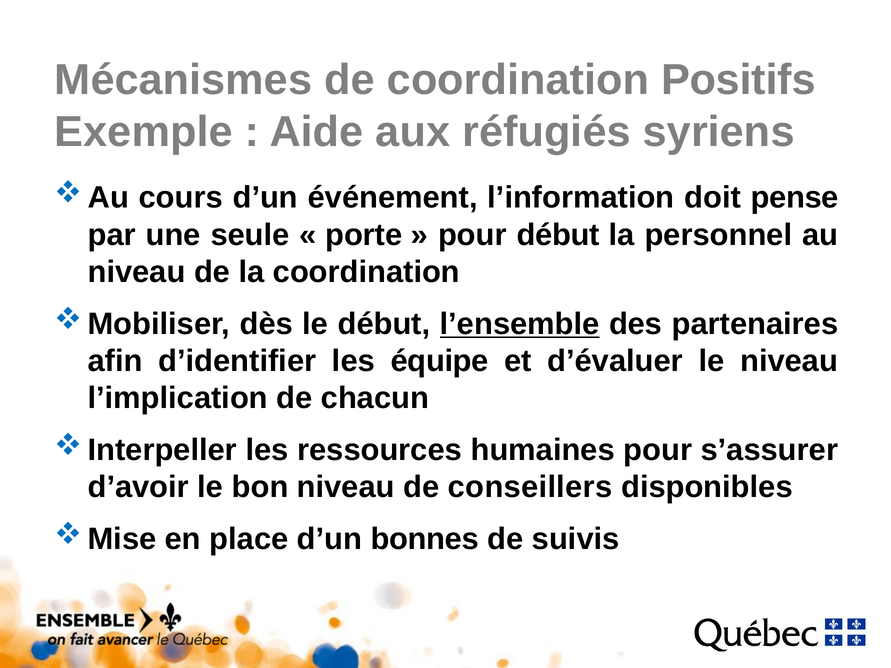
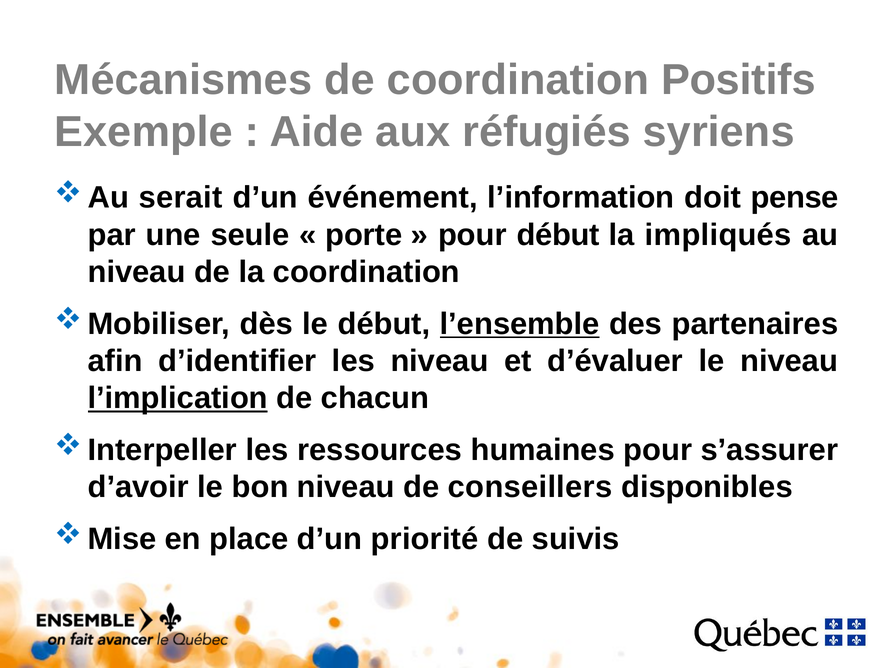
cours: cours -> serait (181, 198)
personnel: personnel -> impliqués (718, 235)
les équipe: équipe -> niveau (439, 361)
l’implication underline: none -> present (178, 398)
bonnes: bonnes -> priorité (425, 539)
